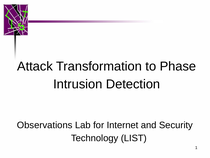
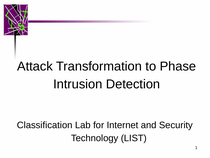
Observations: Observations -> Classification (45, 125)
